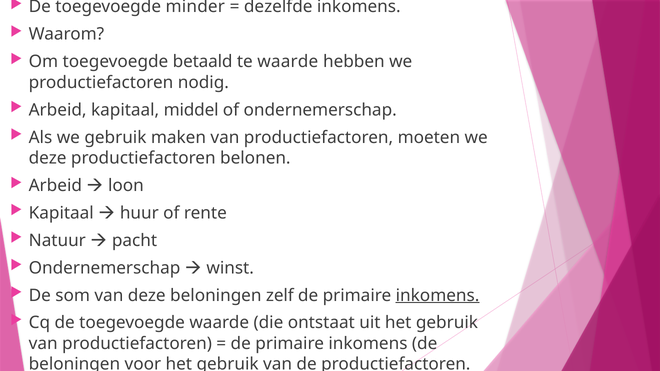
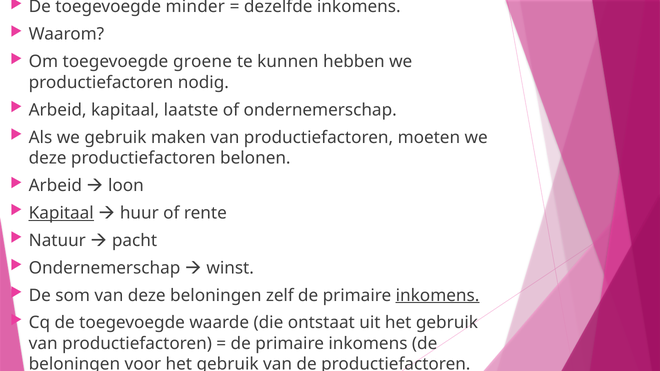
betaald: betaald -> groene (202, 62)
te waarde: waarde -> kunnen (288, 62)
middel: middel -> laatste (191, 110)
Kapitaal underline: none -> present (61, 213)
